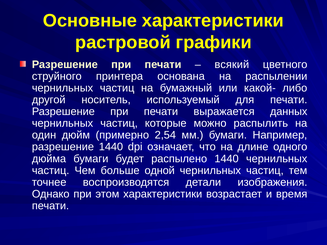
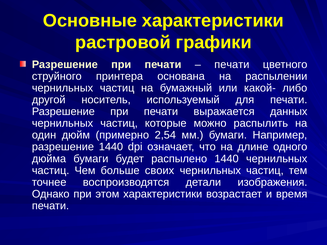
всякий: всякий -> печати (232, 65)
одной: одной -> своих (160, 171)
